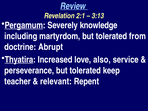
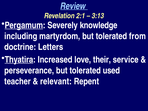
Abrupt: Abrupt -> Letters (51, 47)
also: also -> their (102, 60)
keep: keep -> used (111, 71)
